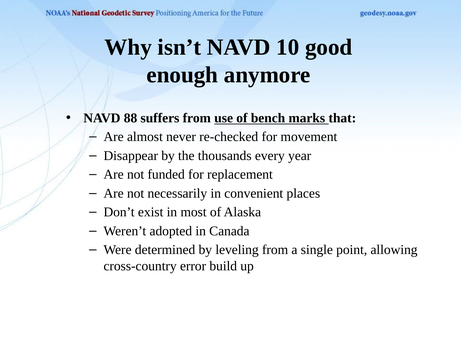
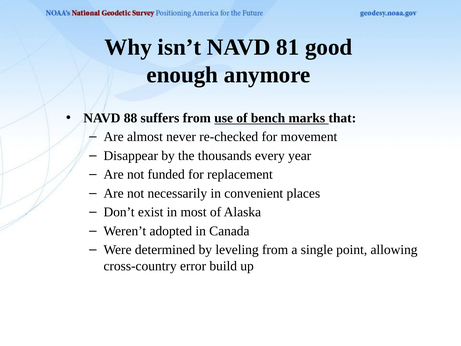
10: 10 -> 81 (288, 47)
